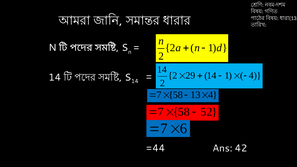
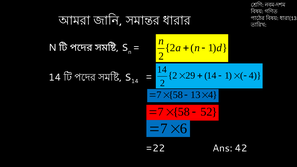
=44: =44 -> =22 (155, 148)
